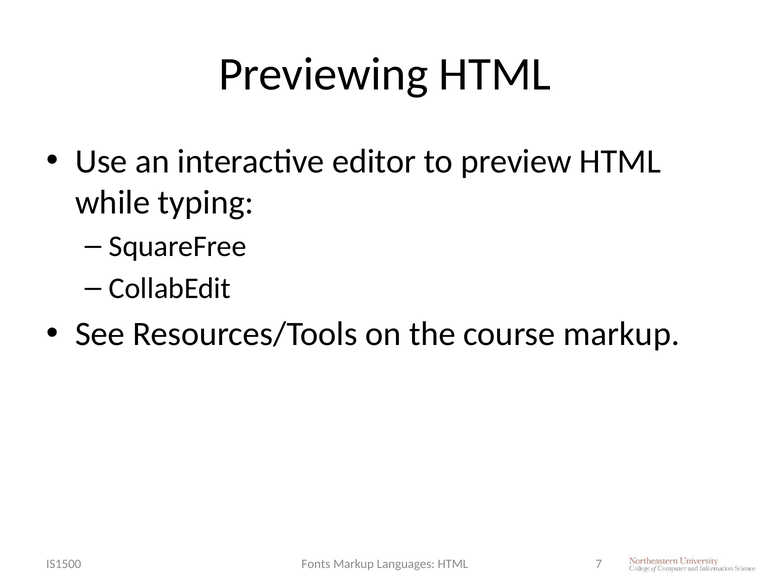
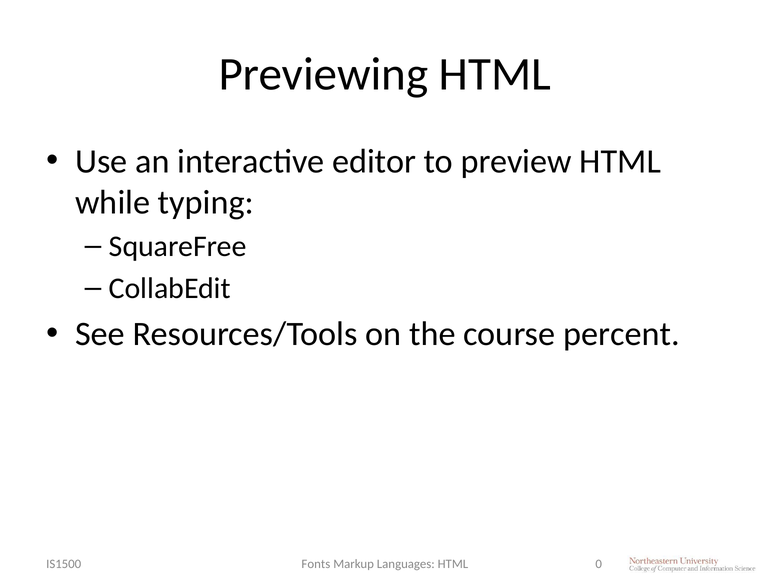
course markup: markup -> percent (621, 334)
7: 7 -> 0 (599, 564)
